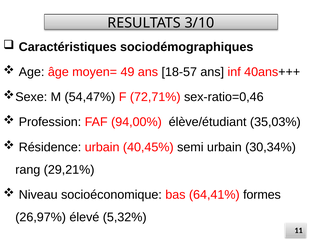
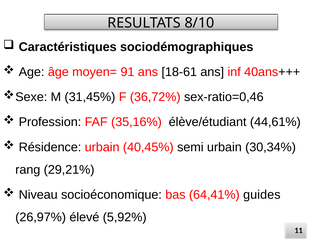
3/10: 3/10 -> 8/10 (199, 23)
49: 49 -> 91 (127, 72)
18-57: 18-57 -> 18-61 (179, 72)
54,47%: 54,47% -> 31,45% (90, 97)
72,71%: 72,71% -> 36,72% (155, 97)
94,00%: 94,00% -> 35,16% (136, 122)
35,03%: 35,03% -> 44,61% (275, 122)
formes: formes -> guides (262, 194)
5,32%: 5,32% -> 5,92% (125, 217)
